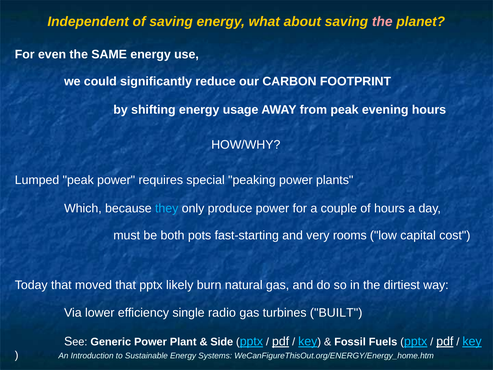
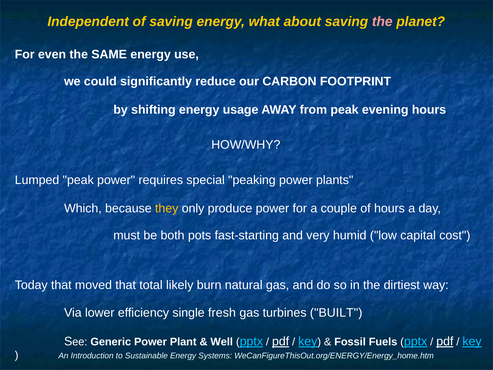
they colour: light blue -> yellow (167, 208)
rooms: rooms -> humid (350, 235)
that pptx: pptx -> total (151, 285)
radio: radio -> fresh (222, 313)
Side: Side -> Well (222, 342)
